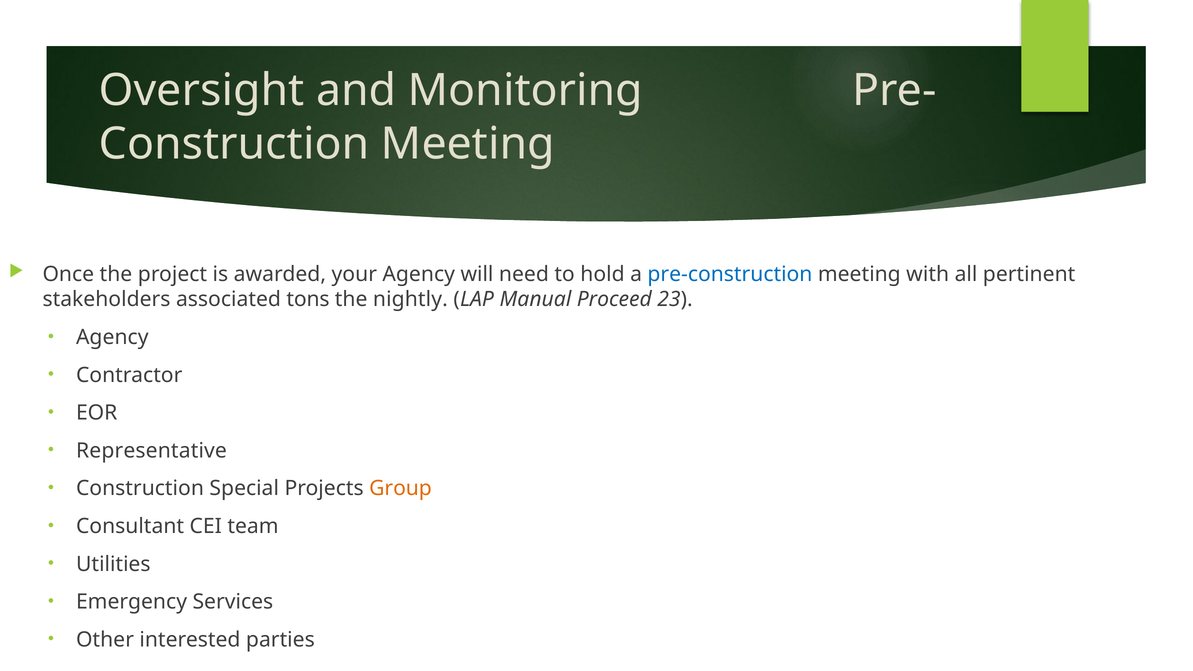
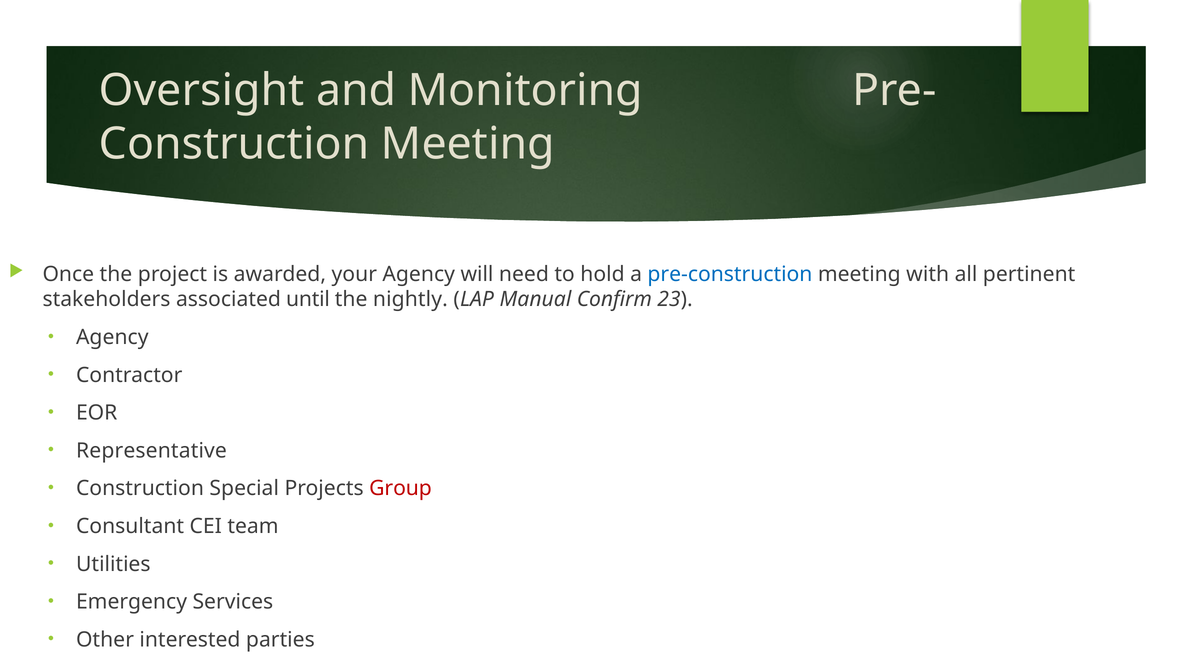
tons: tons -> until (308, 299)
Proceed: Proceed -> Confirm (614, 299)
Group colour: orange -> red (400, 488)
